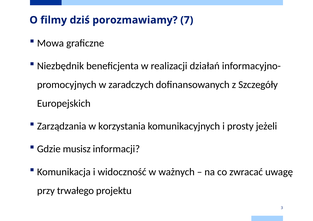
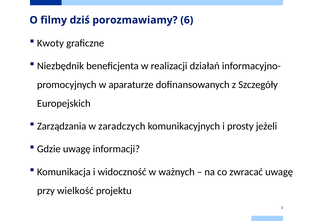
7: 7 -> 6 (187, 20)
Mowa: Mowa -> Kwoty (50, 43)
zaradczych: zaradczych -> aparaturze (131, 85)
korzystania: korzystania -> zaradczych (122, 126)
Gdzie musisz: musisz -> uwagę (77, 149)
trwałego: trwałego -> wielkość (75, 191)
